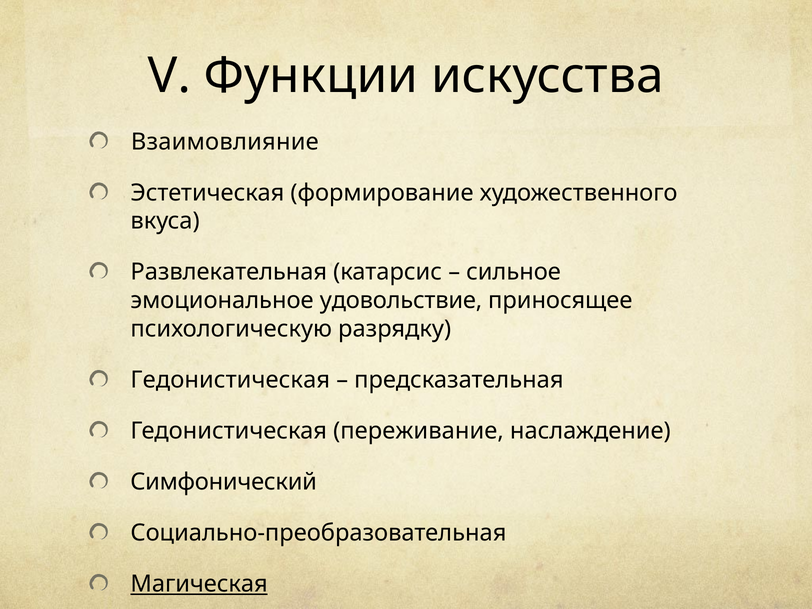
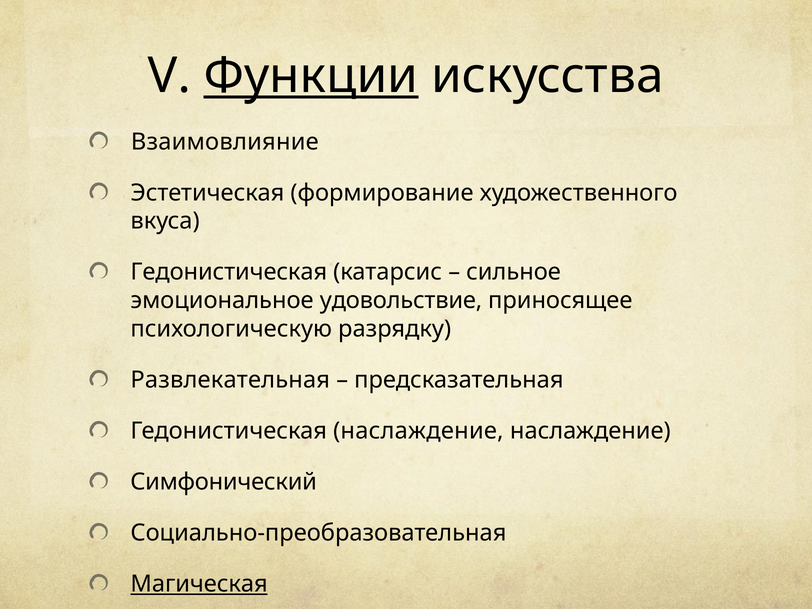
Функции underline: none -> present (311, 76)
Развлекательная: Развлекательная -> Гедонистическая (229, 272)
Гедонистическая: Гедонистическая -> Развлекательная (230, 380)
Гедонистическая переживание: переживание -> наслаждение (418, 431)
